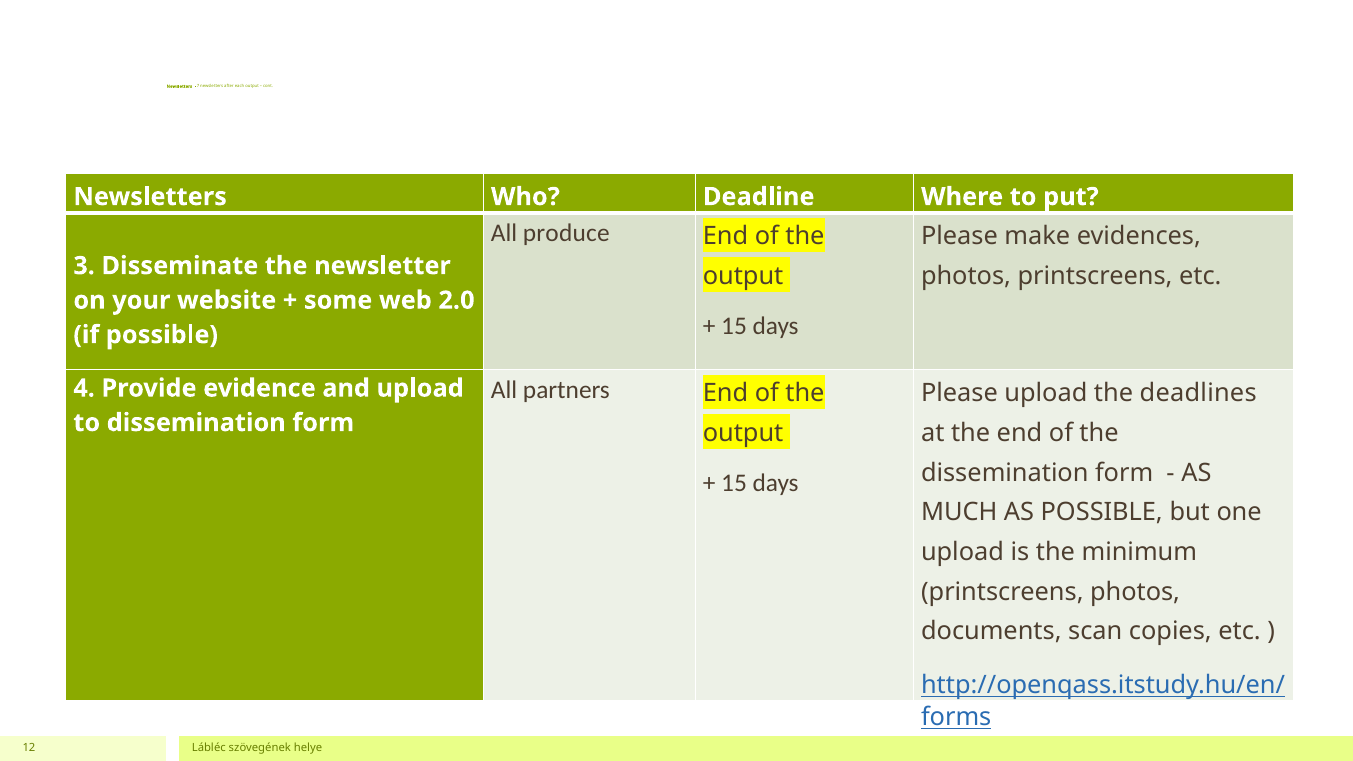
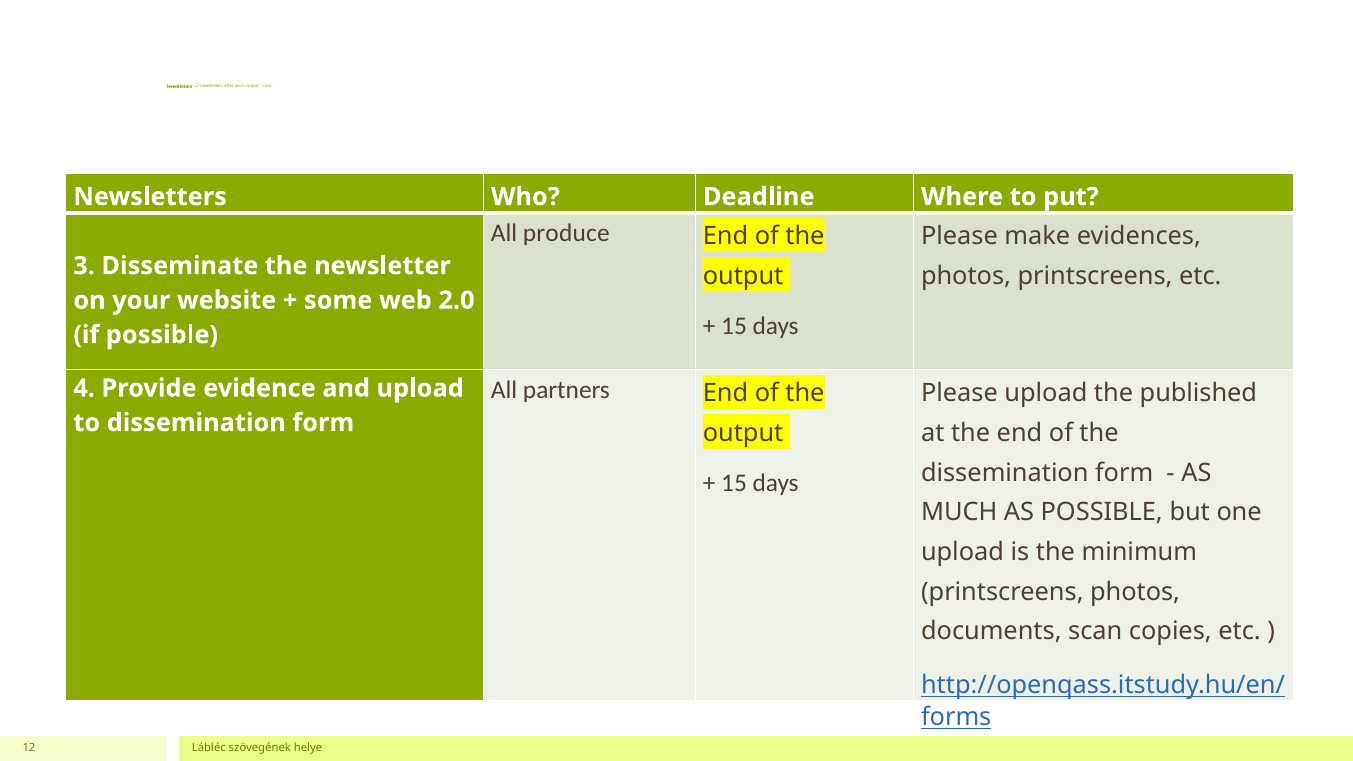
deadlines: deadlines -> published (1198, 393)
